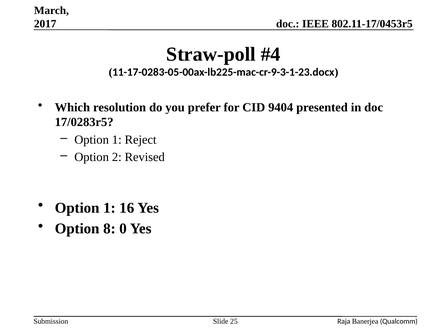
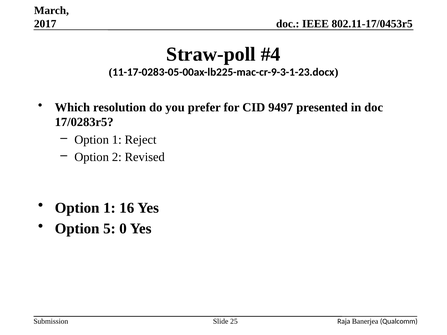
9404: 9404 -> 9497 (281, 107)
8: 8 -> 5 (109, 229)
